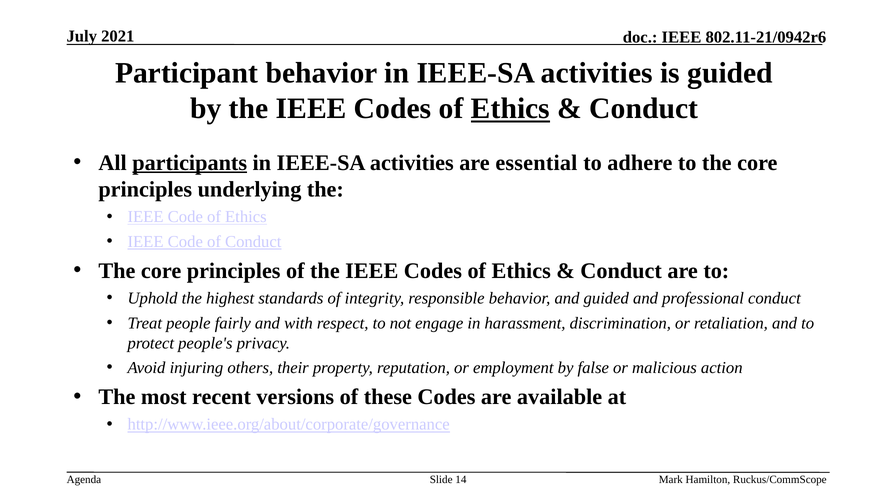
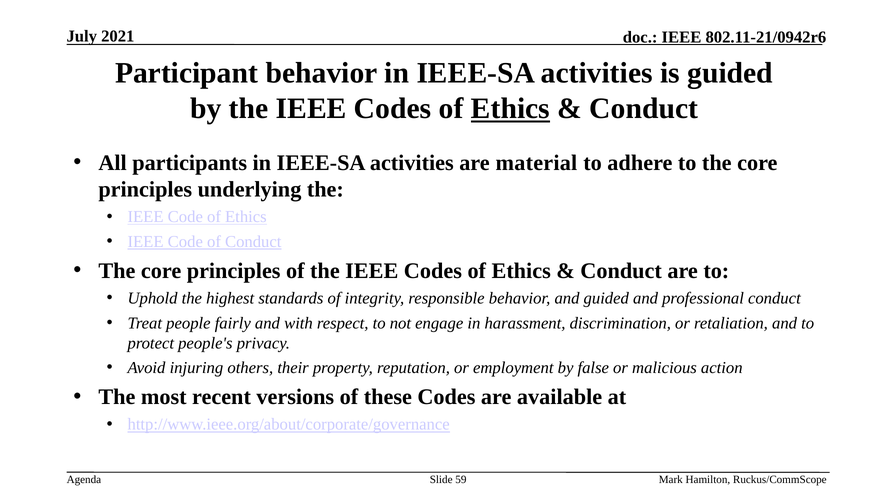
participants underline: present -> none (190, 163)
essential: essential -> material (536, 163)
14: 14 -> 59 (461, 480)
